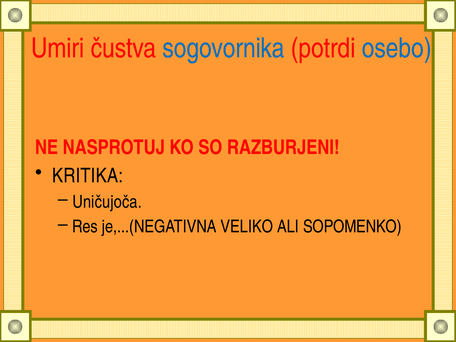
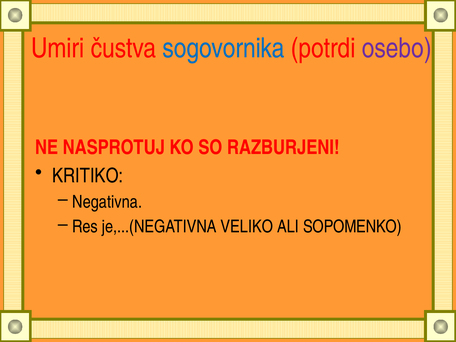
osebo colour: blue -> purple (397, 48)
KRITIKA: KRITIKA -> KRITIKO (88, 176)
Uničujoča: Uničujoča -> Negativna (107, 202)
